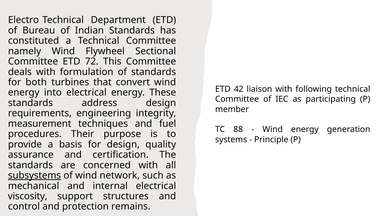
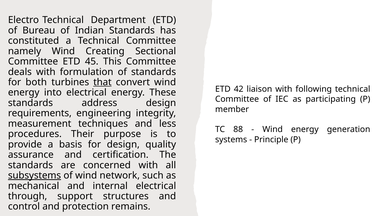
Flywheel: Flywheel -> Creating (105, 51)
72: 72 -> 45 (92, 61)
that underline: none -> present (102, 82)
fuel: fuel -> less (168, 124)
viscosity: viscosity -> through (28, 196)
